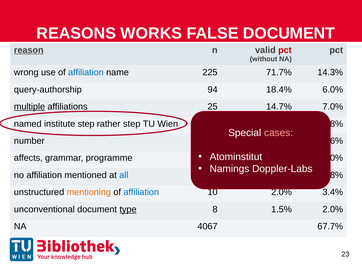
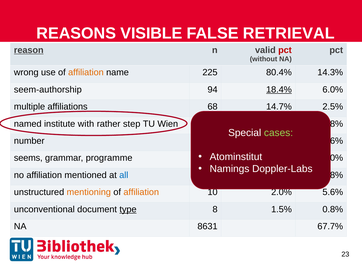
WORKS: WORKS -> VISIBLE (151, 33)
FALSE DOCUMENT: DOCUMENT -> RETRIEVAL (289, 33)
affiliation colour: blue -> orange (86, 73)
71.7%: 71.7% -> 80.4% (279, 73)
query-authorship: query-authorship -> seem-authorship (48, 90)
18.4% underline: none -> present (279, 90)
multiple underline: present -> none (29, 107)
25: 25 -> 68 (213, 107)
7.0%: 7.0% -> 2.5% (333, 107)
institute step: step -> with (86, 124)
cases colour: pink -> light green (279, 133)
affects: affects -> seems (28, 158)
affiliation colour: blue -> orange (141, 193)
3.4%: 3.4% -> 5.6% (333, 193)
1.5% 2.0%: 2.0% -> 0.8% (333, 210)
4067: 4067 -> 8631 (208, 227)
